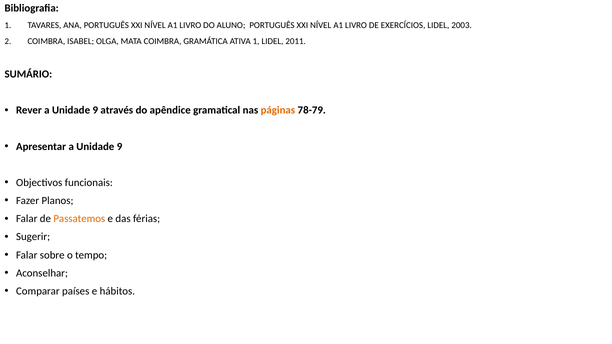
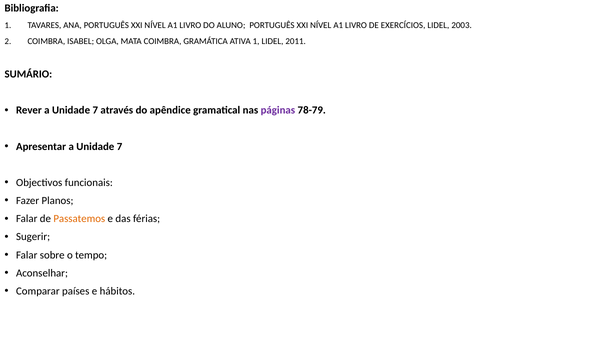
Rever a Unidade 9: 9 -> 7 (95, 110)
páginas colour: orange -> purple (278, 110)
Apresentar a Unidade 9: 9 -> 7 (120, 147)
